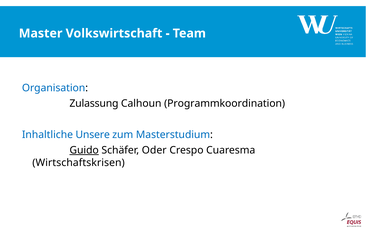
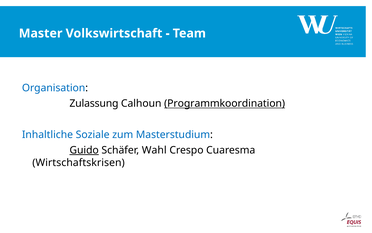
Programmkoordination underline: none -> present (225, 103)
Unsere: Unsere -> Soziale (93, 134)
Oder: Oder -> Wahl (154, 150)
